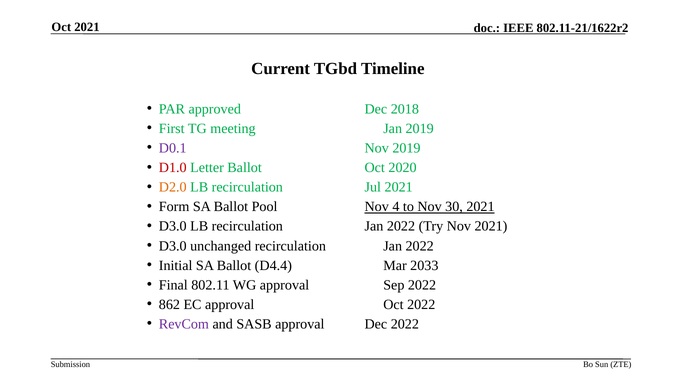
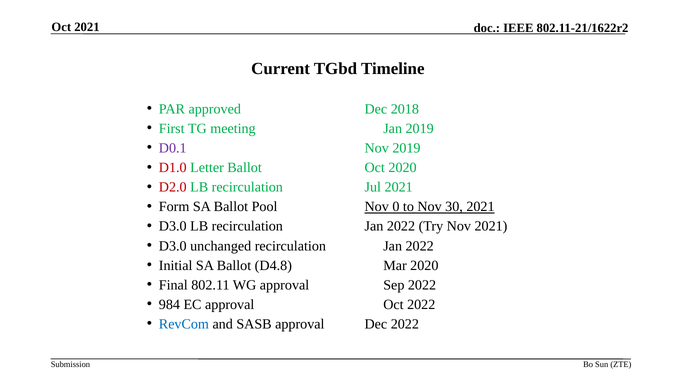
D2.0 colour: orange -> red (173, 187)
4: 4 -> 0 (396, 207)
D4.4: D4.4 -> D4.8 (273, 266)
Mar 2033: 2033 -> 2020 (424, 266)
862: 862 -> 984 (169, 305)
RevCom colour: purple -> blue (184, 324)
